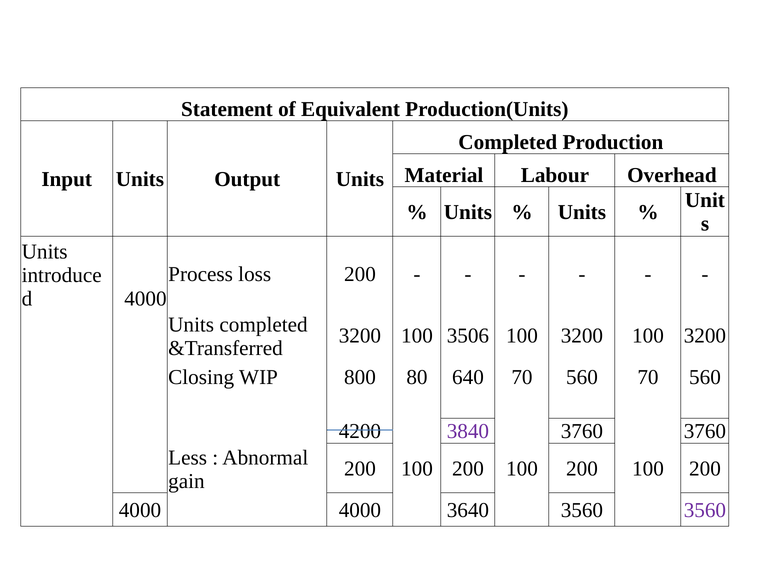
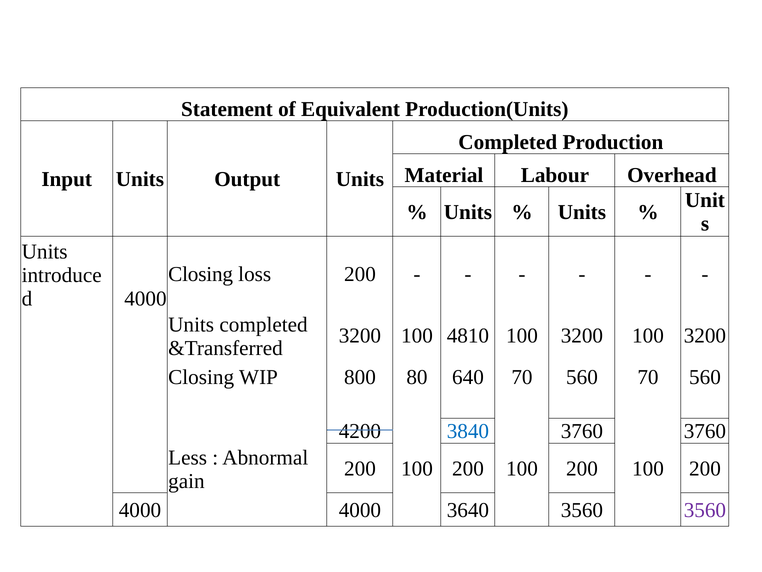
Process: Process -> Closing (201, 274)
3506: 3506 -> 4810 (468, 336)
3840 colour: purple -> blue (468, 431)
